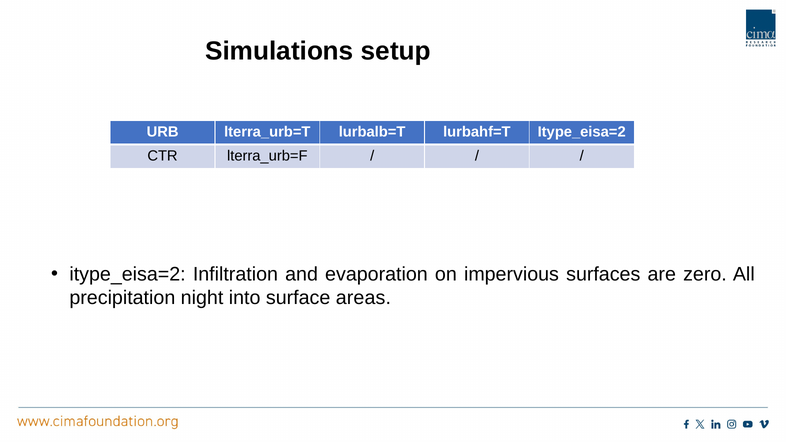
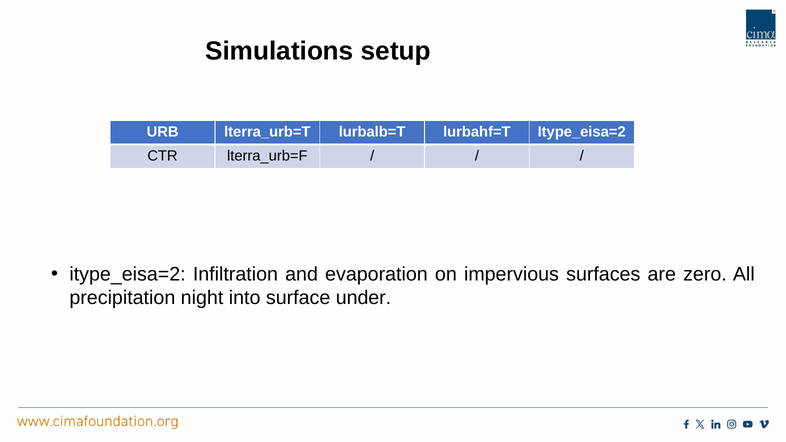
areas: areas -> under (363, 298)
